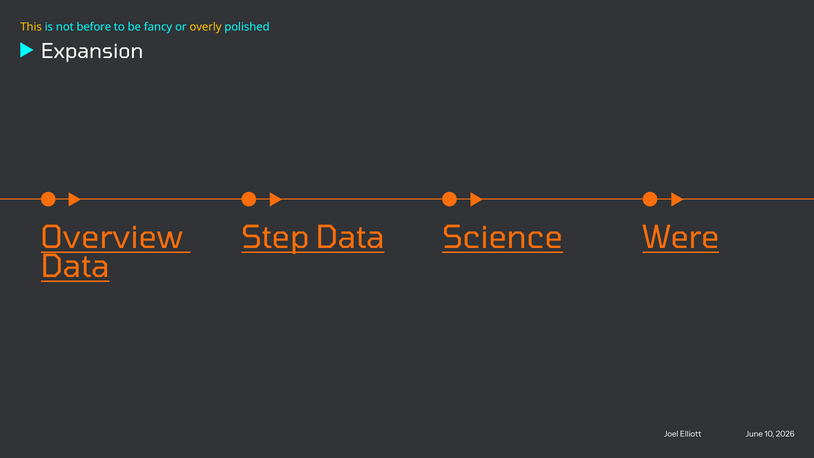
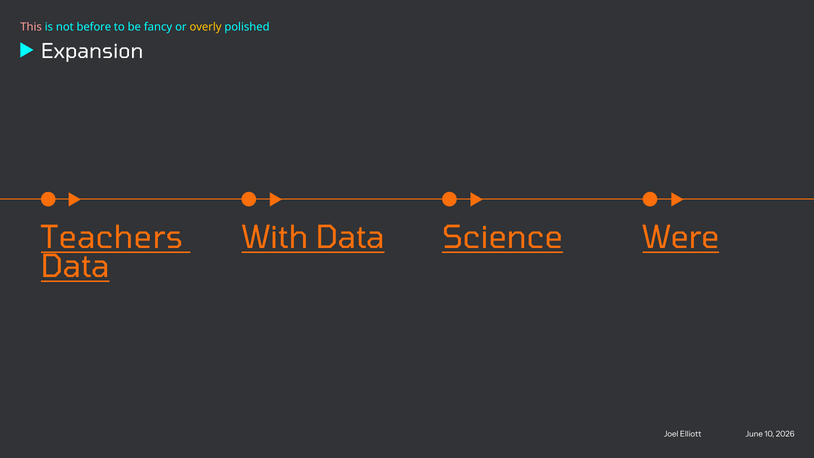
This colour: yellow -> pink (31, 27)
Overview: Overview -> Teachers (112, 238)
Step: Step -> With (275, 238)
